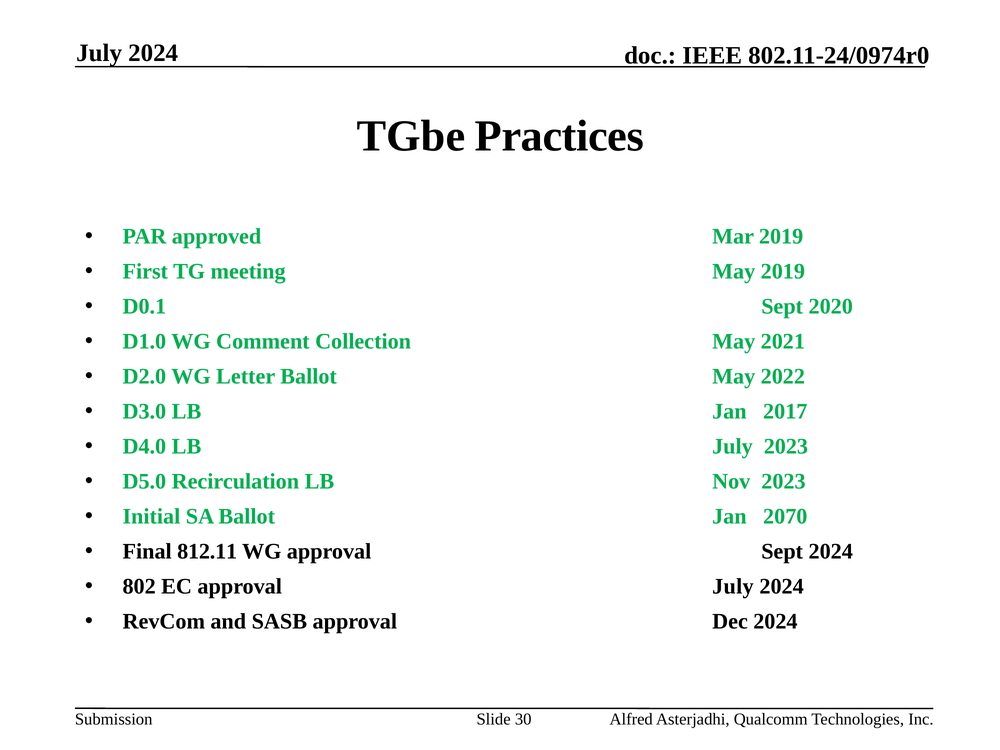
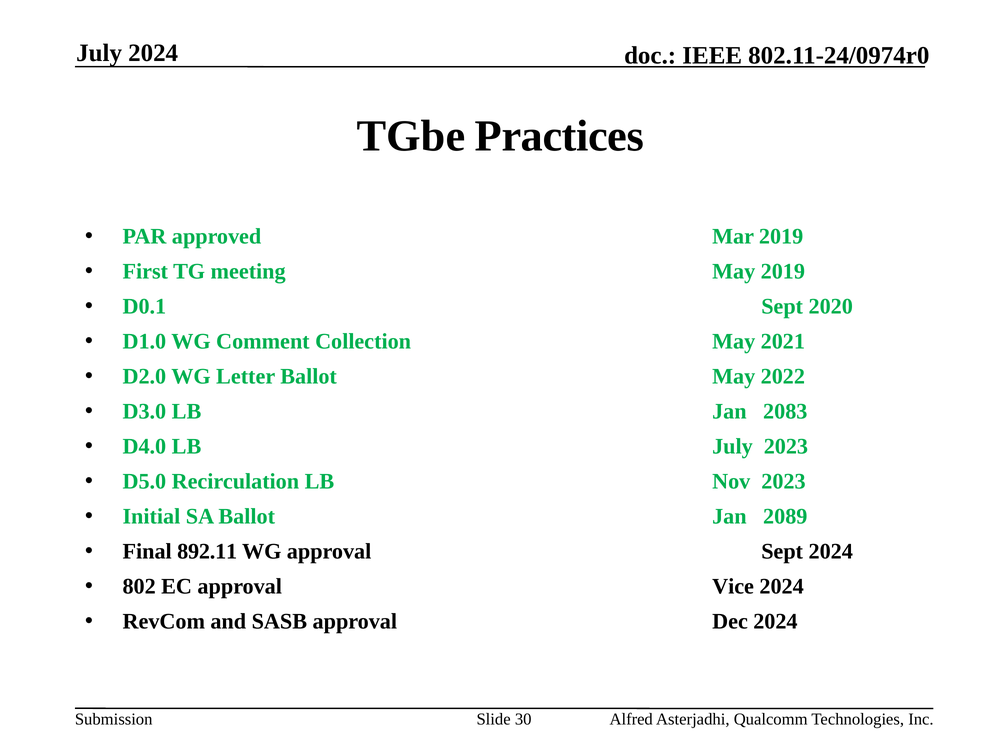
2017: 2017 -> 2083 (785, 412)
2070: 2070 -> 2089 (785, 517)
812.11: 812.11 -> 892.11 (207, 552)
approval July: July -> Vice (733, 587)
